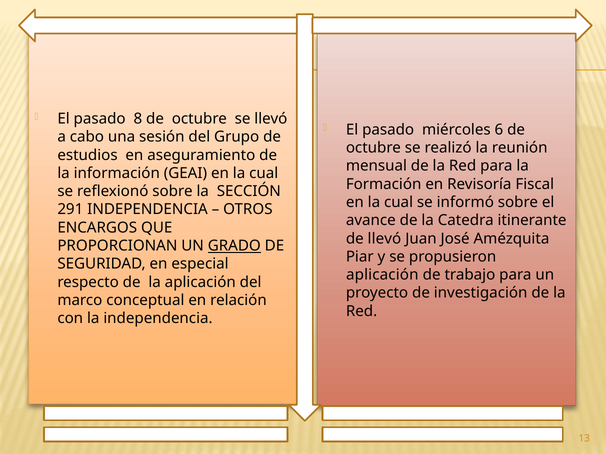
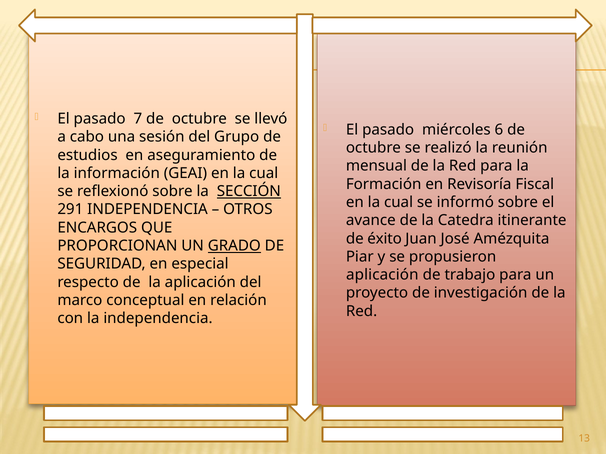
8: 8 -> 7 (138, 119)
SECCIÓN underline: none -> present (249, 192)
de llevó: llevó -> éxito (385, 239)
